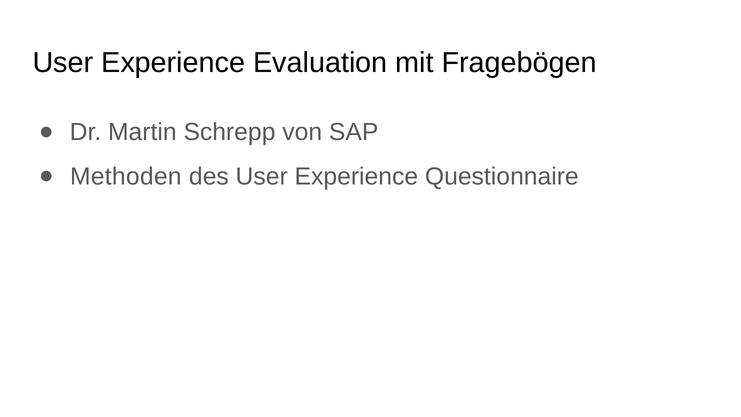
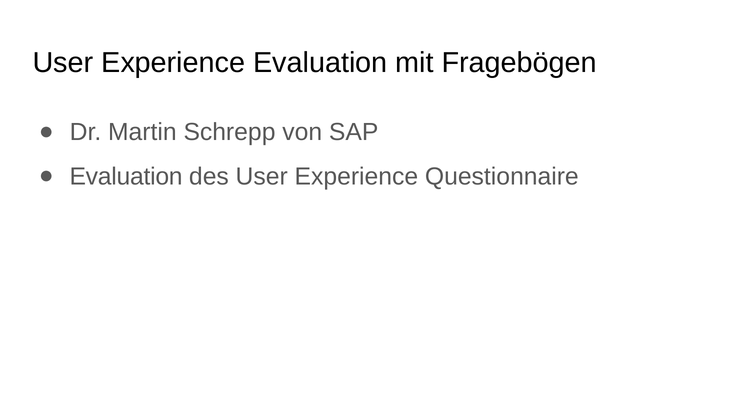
Methoden: Methoden -> Evaluation (126, 177)
